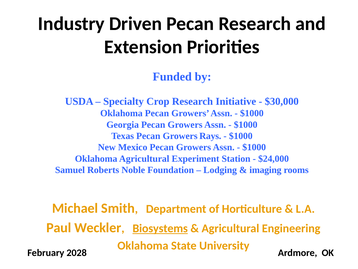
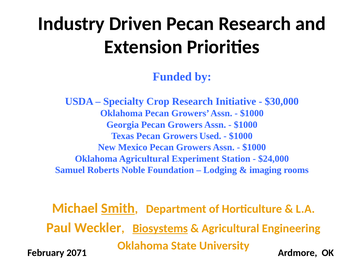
Rays: Rays -> Used (210, 136)
Smith underline: none -> present (118, 208)
2028: 2028 -> 2071 (77, 252)
